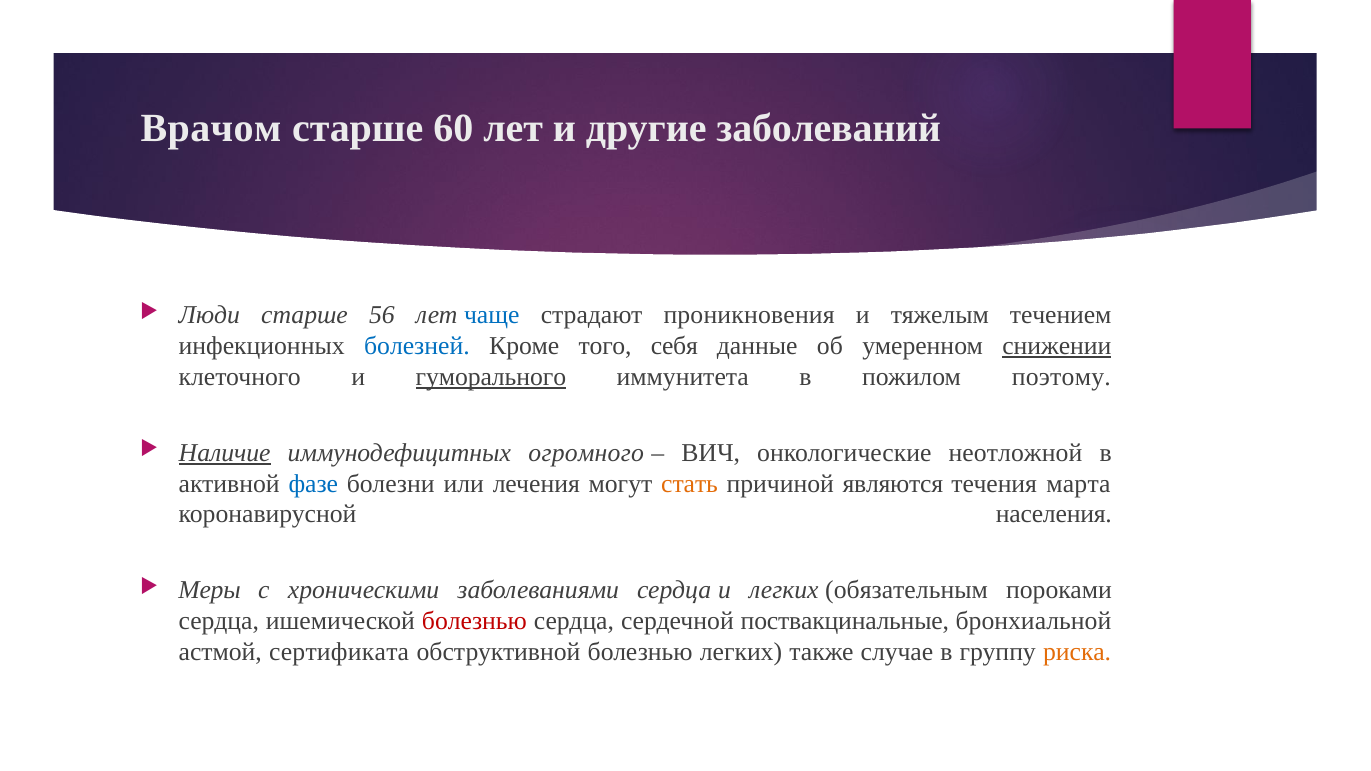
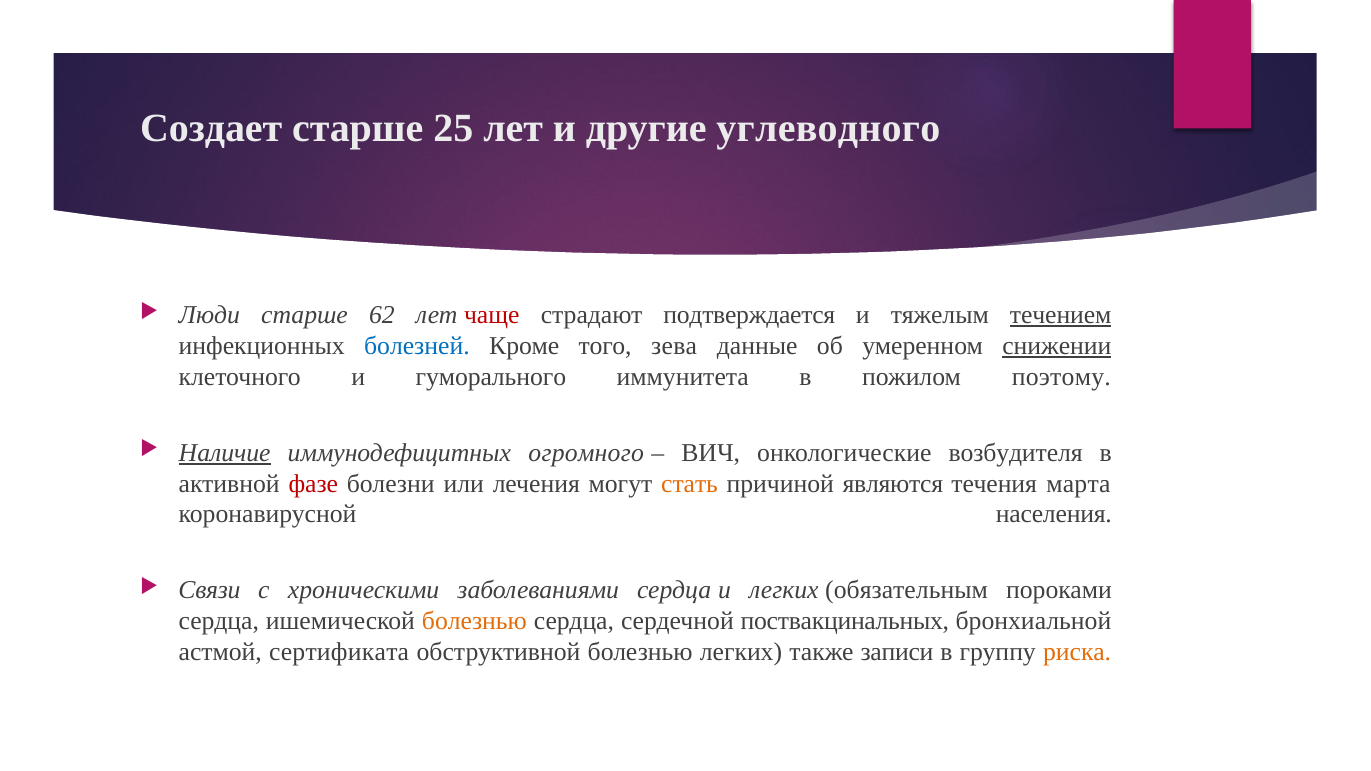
Врачом: Врачом -> Создает (211, 128)
60: 60 -> 25 (453, 128)
заболеваний: заболеваний -> углеводного (828, 128)
56: 56 -> 62 (382, 315)
чаще colour: blue -> red (492, 315)
проникновения: проникновения -> подтверждается (749, 315)
течением underline: none -> present (1061, 315)
себя: себя -> зева (674, 346)
гуморального underline: present -> none (491, 377)
неотложной: неотложной -> возбудителя (1016, 453)
фазе colour: blue -> red (313, 484)
Меры: Меры -> Связи (210, 590)
болезнью colour: red -> orange (474, 621)
поствакцинальные: поствакцинальные -> поствакцинальных (845, 621)
случае: случае -> записи (897, 652)
